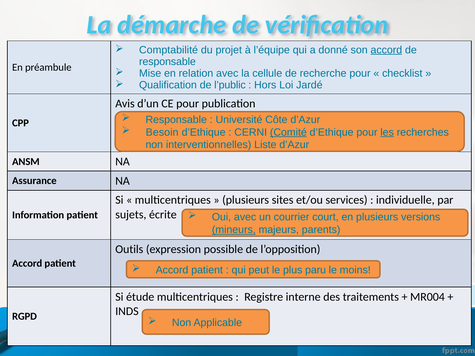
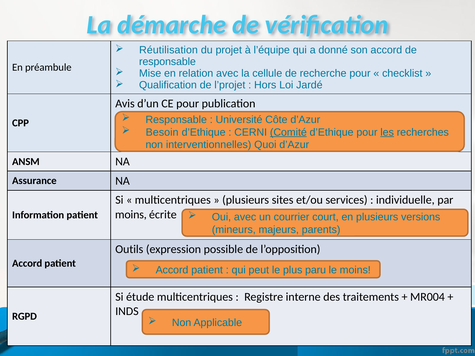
Comptabilité: Comptabilité -> Réutilisation (169, 50)
accord underline: present -> none (386, 50)
l’public: l’public -> l’projet (230, 85)
Liste: Liste -> Quoi (265, 145)
sujets: sujets -> moins (131, 215)
mineurs underline: present -> none (234, 230)
